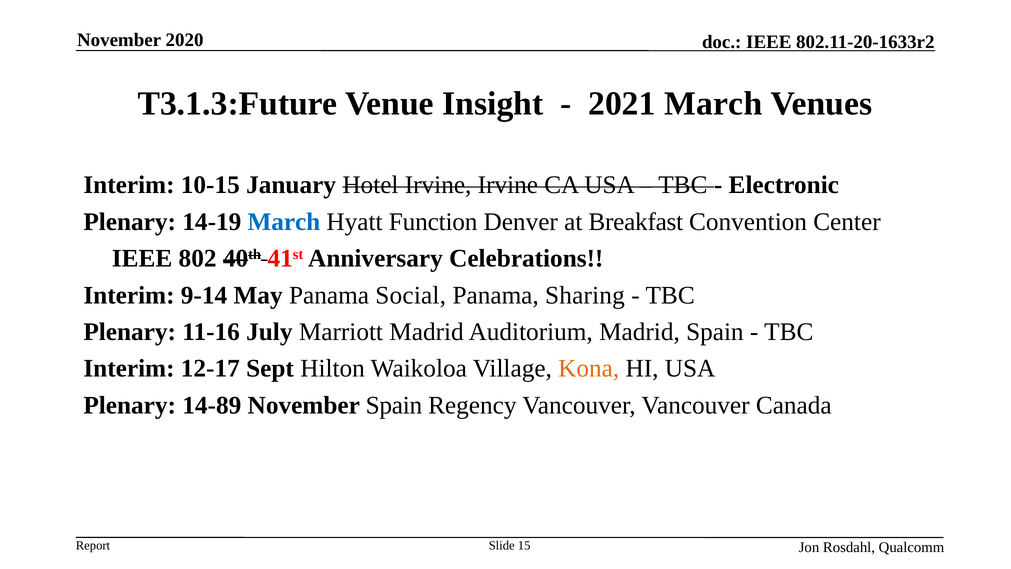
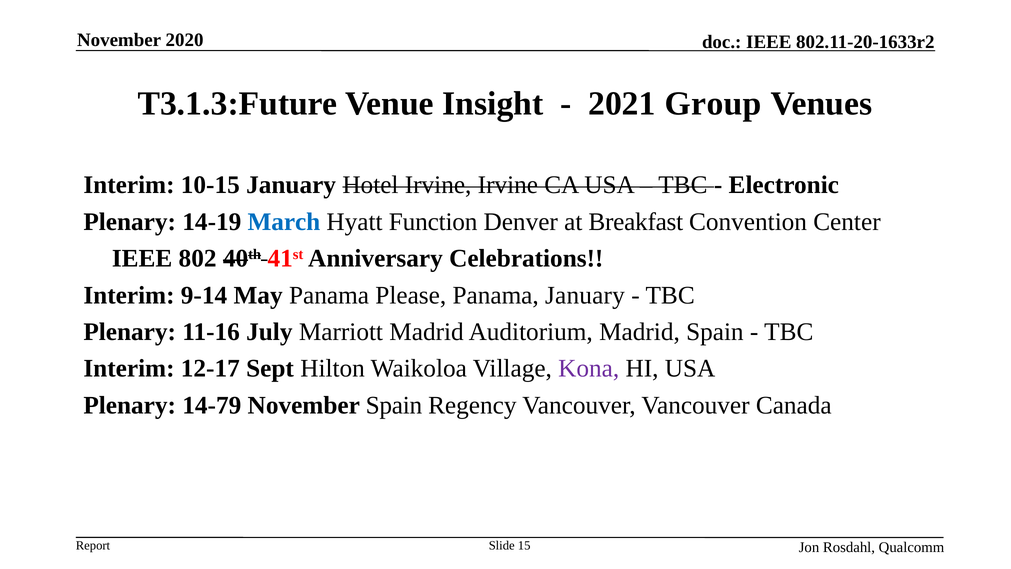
2021 March: March -> Group (713, 103)
Social: Social -> Please (411, 295)
Panama Sharing: Sharing -> January (585, 295)
Kona colour: orange -> purple (589, 368)
14-89: 14-89 -> 14-79 (212, 405)
